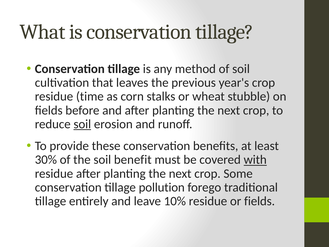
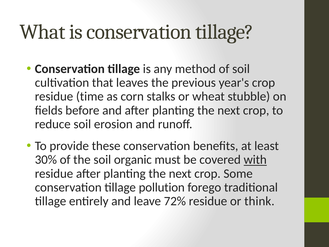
soil underline: present -> none (82, 124)
benefit: benefit -> organic (133, 160)
10%: 10% -> 72% (175, 201)
or fields: fields -> think (259, 201)
